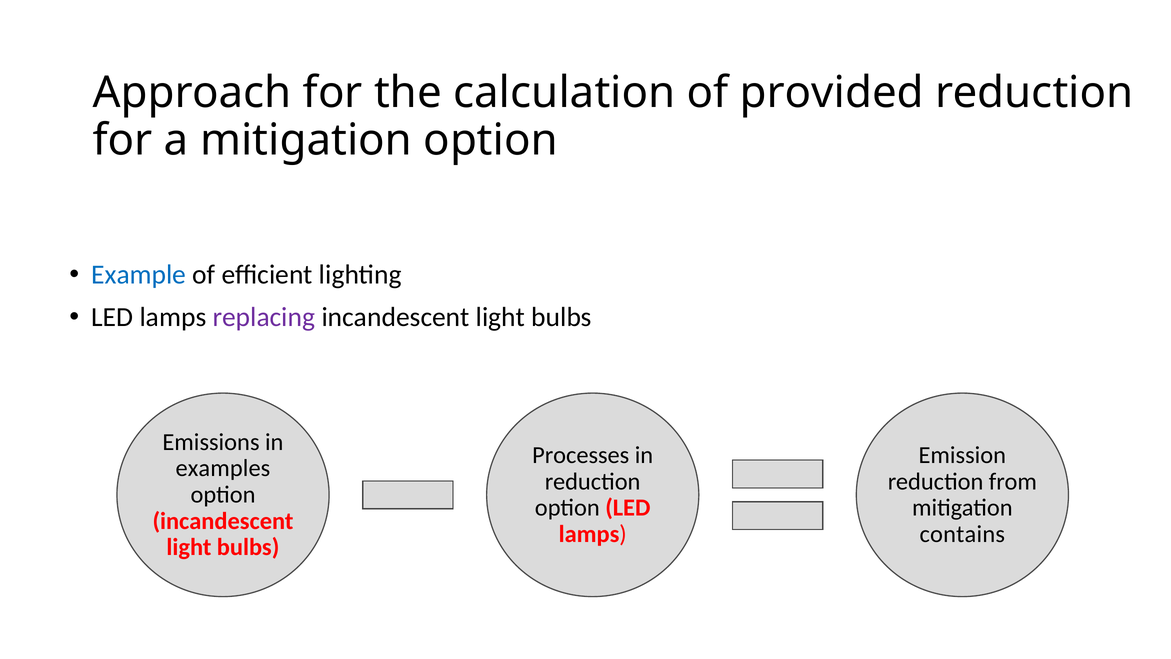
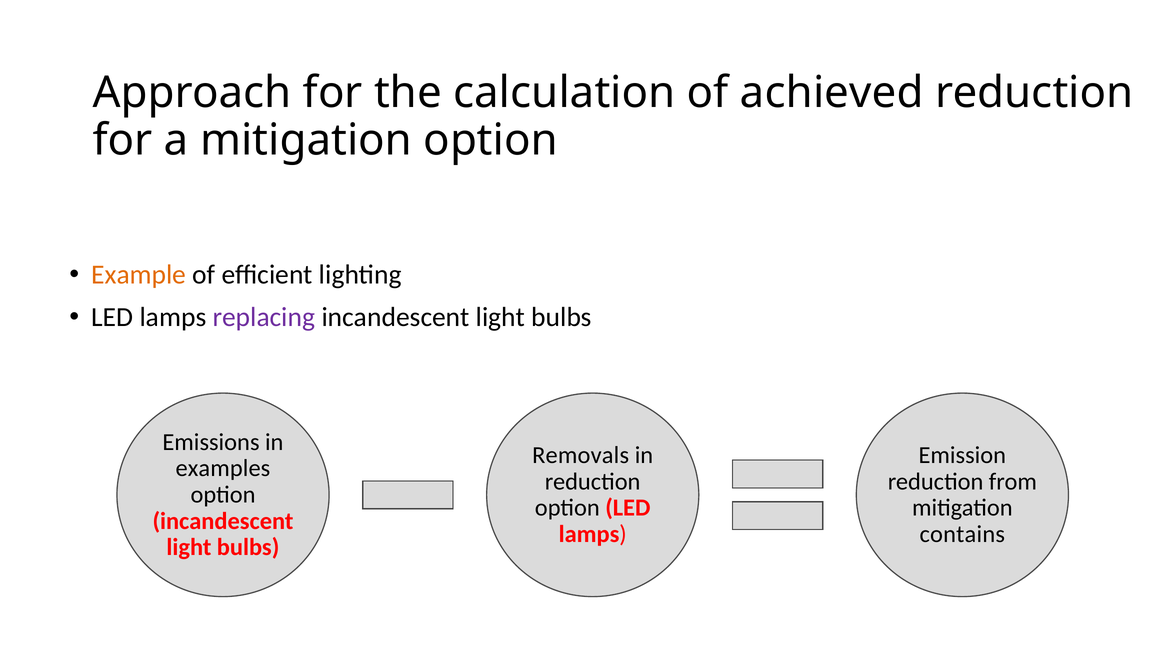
provided: provided -> achieved (832, 93)
Example colour: blue -> orange (139, 275)
Processes: Processes -> Removals (581, 455)
